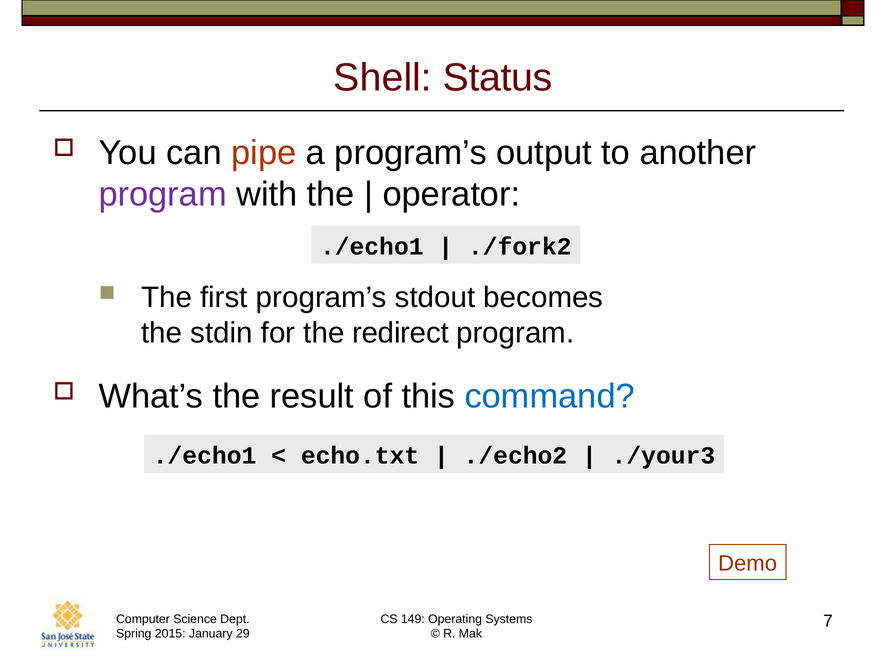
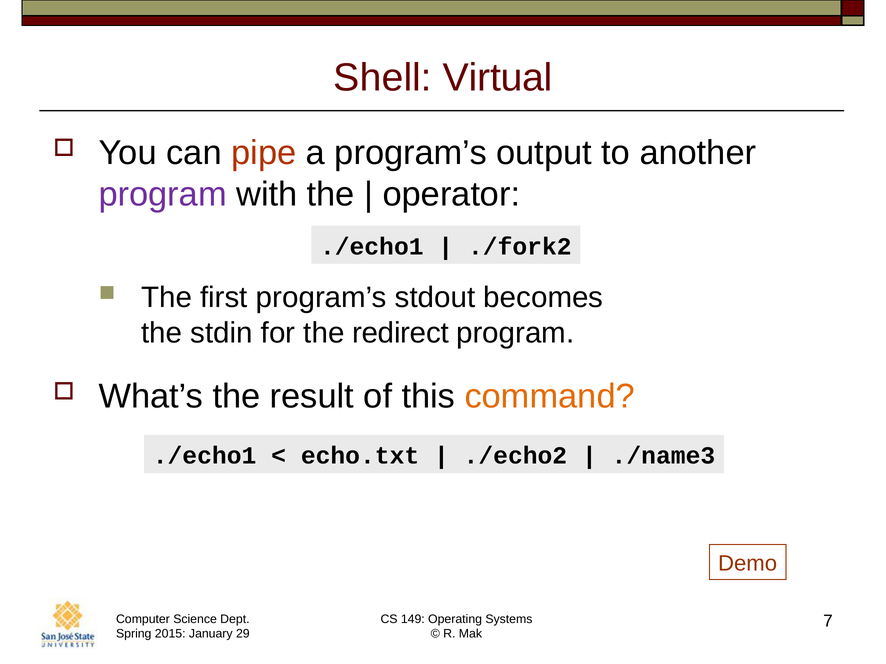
Status: Status -> Virtual (498, 78)
command colour: blue -> orange (550, 397)
./your3: ./your3 -> ./name3 (663, 456)
